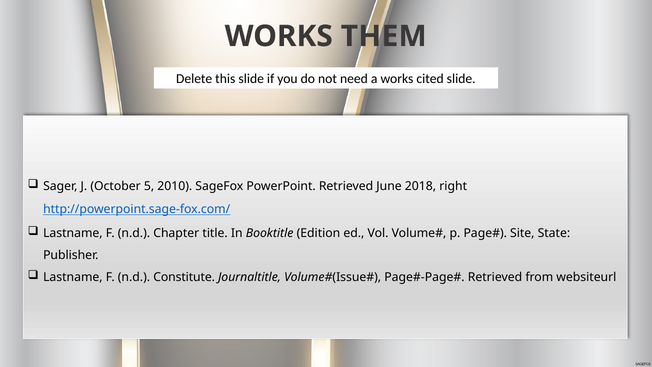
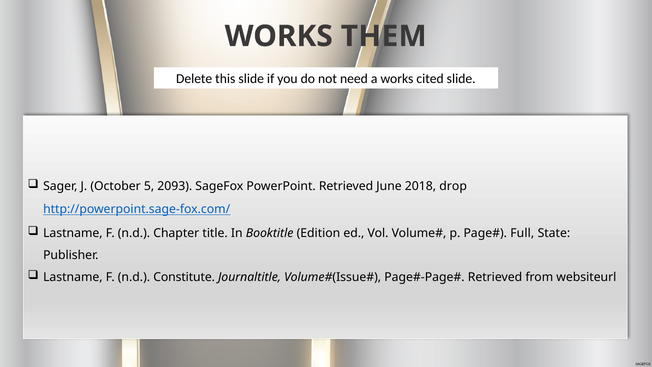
2010: 2010 -> 2093 (175, 186)
right: right -> drop (453, 186)
Site: Site -> Full (522, 233)
